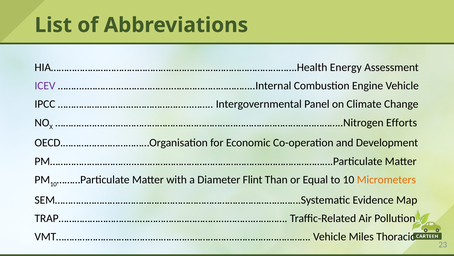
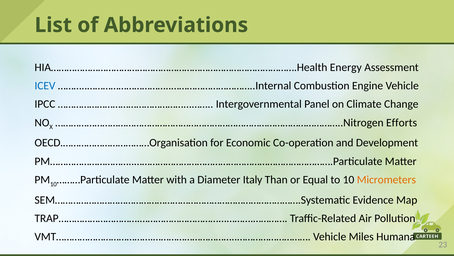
ICEV colour: purple -> blue (45, 85)
Flint: Flint -> Italy (253, 179)
Thoracic: Thoracic -> Humana (396, 236)
